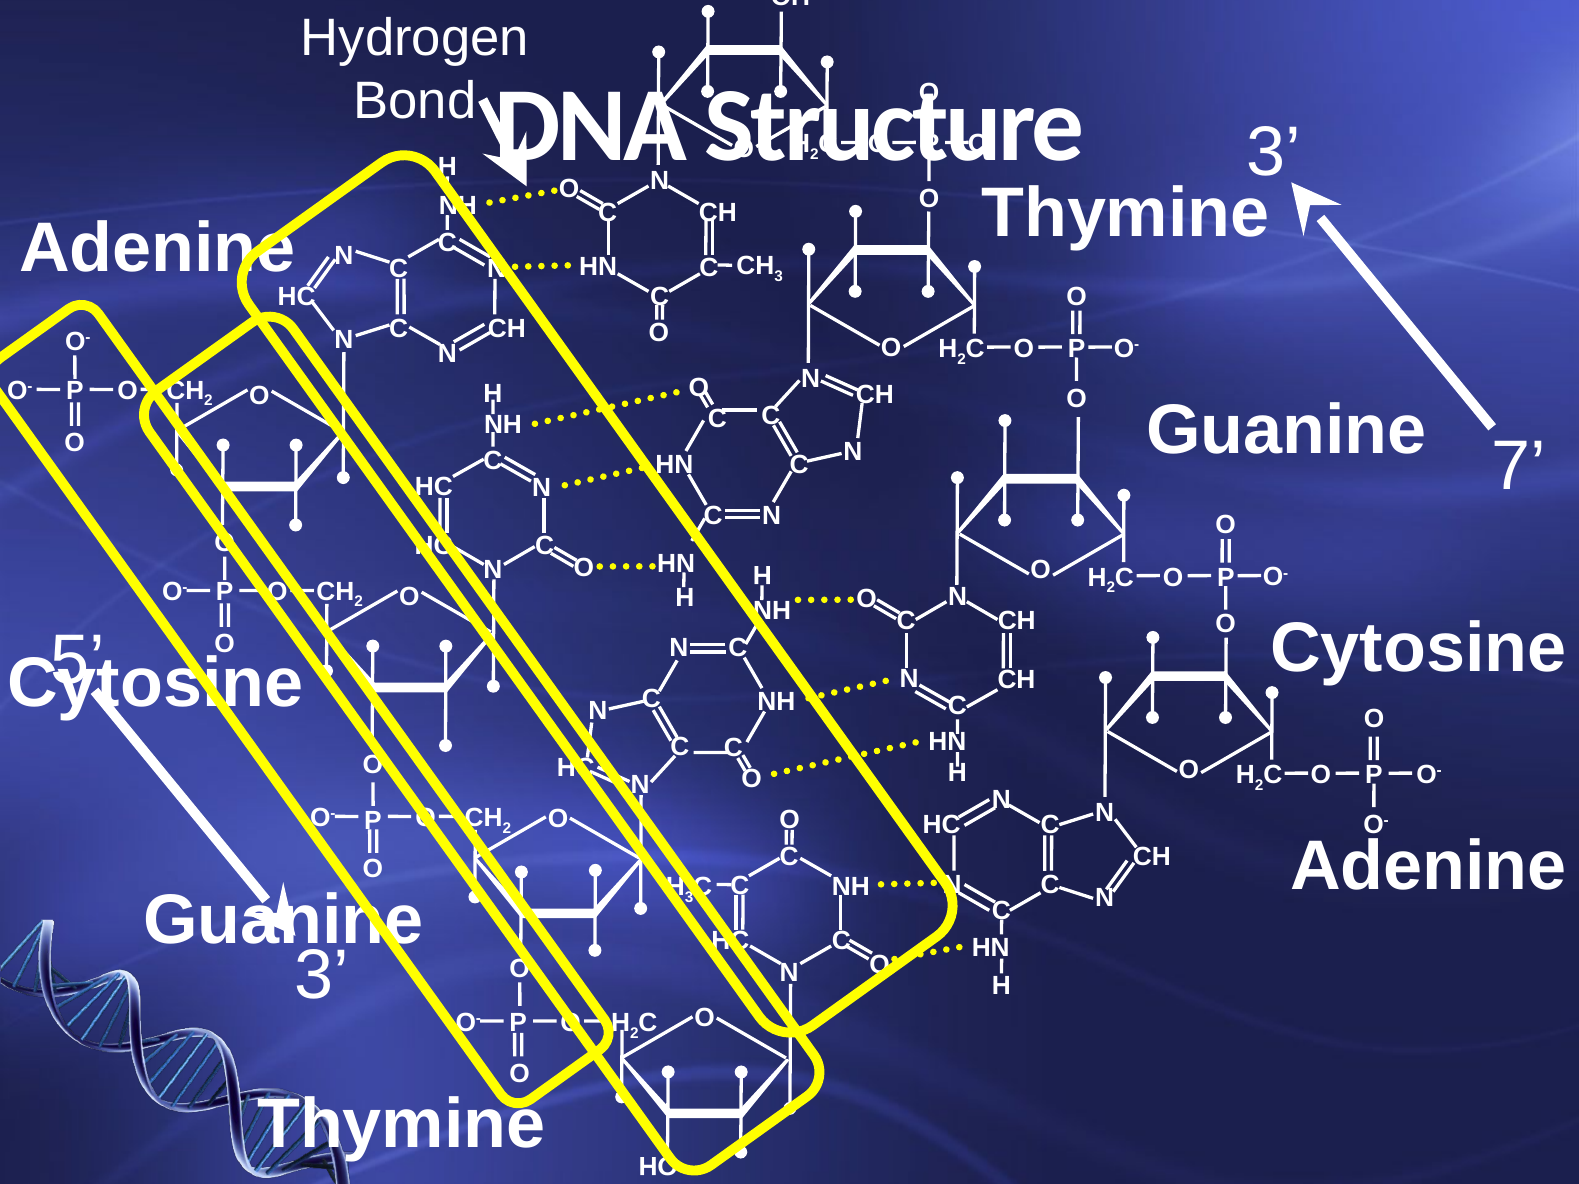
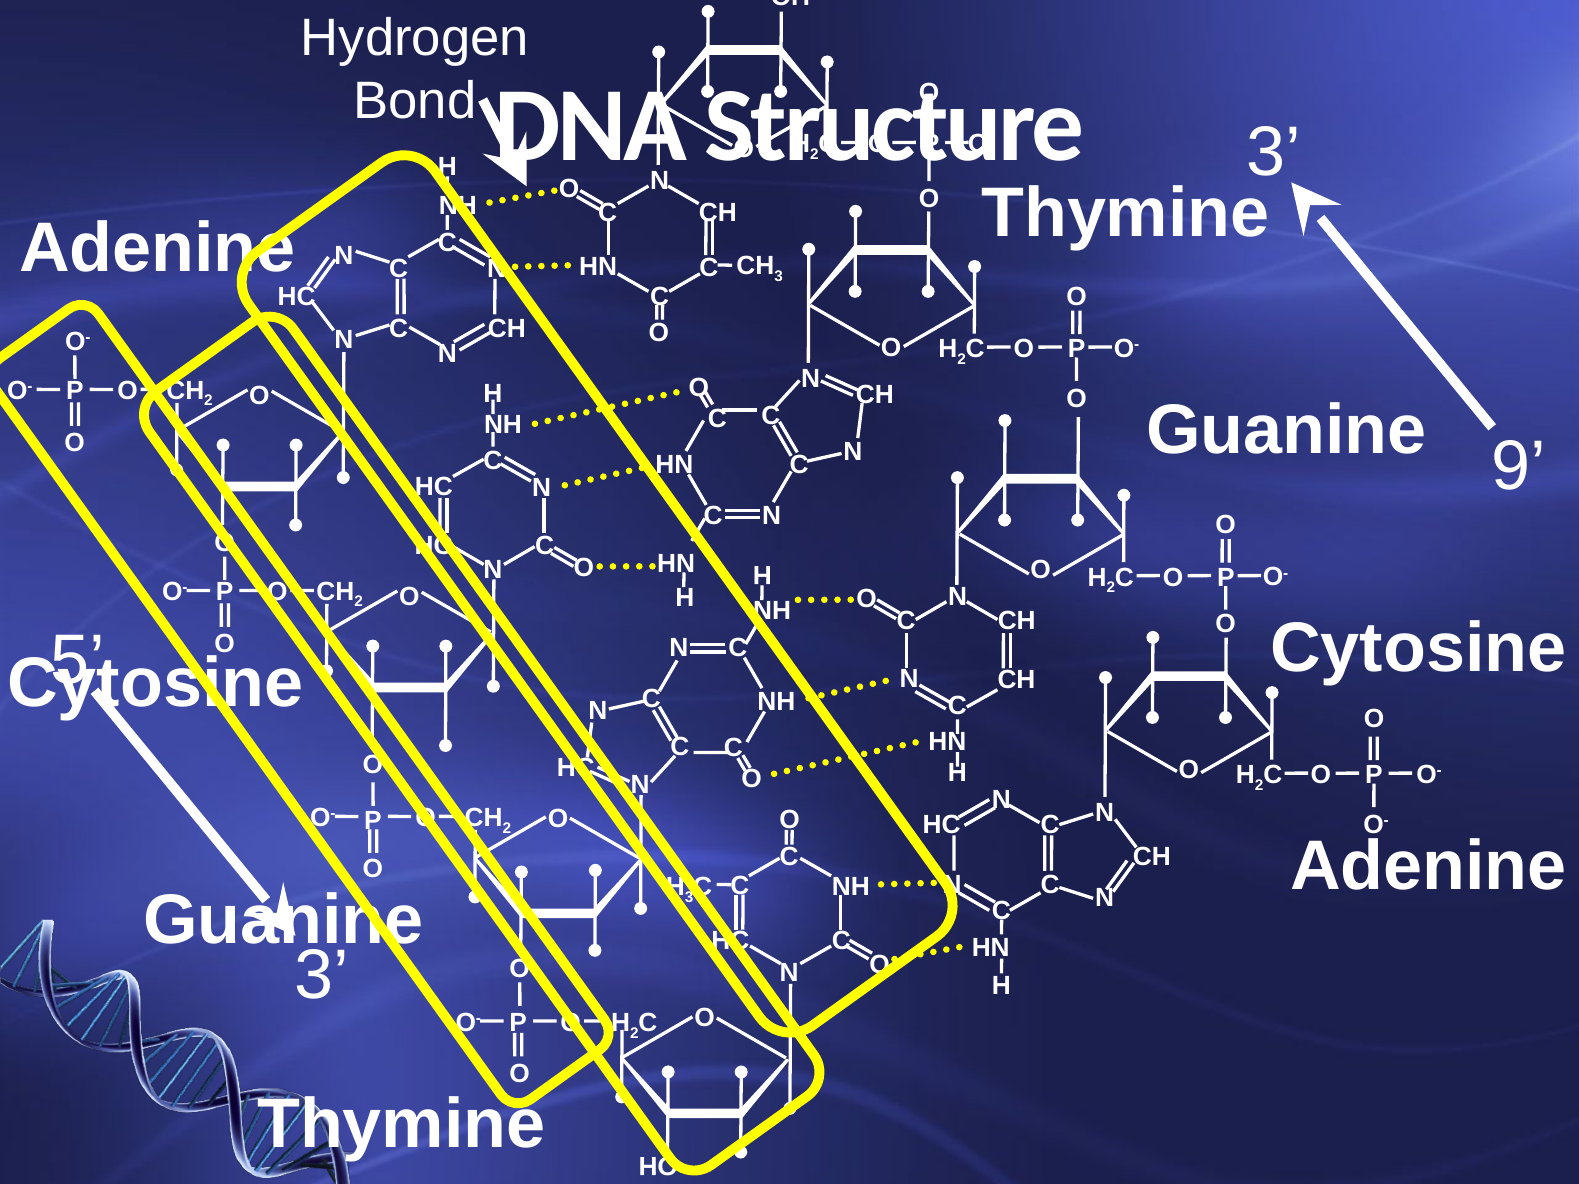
7: 7 -> 9 (1519, 467)
